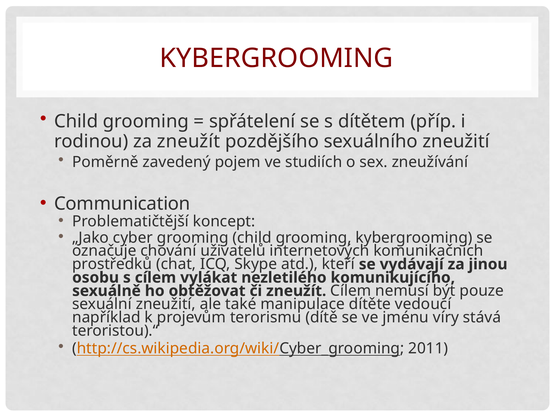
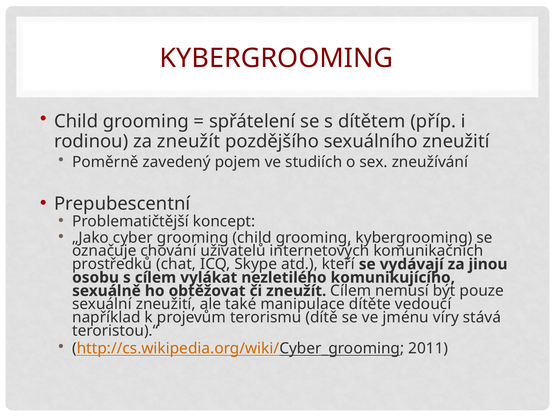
Communication: Communication -> Prepubescentní (122, 204)
